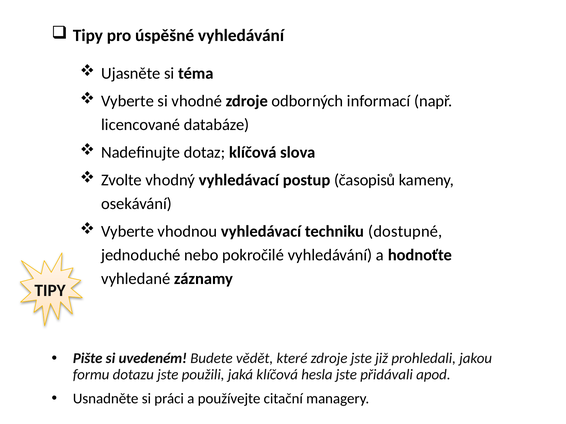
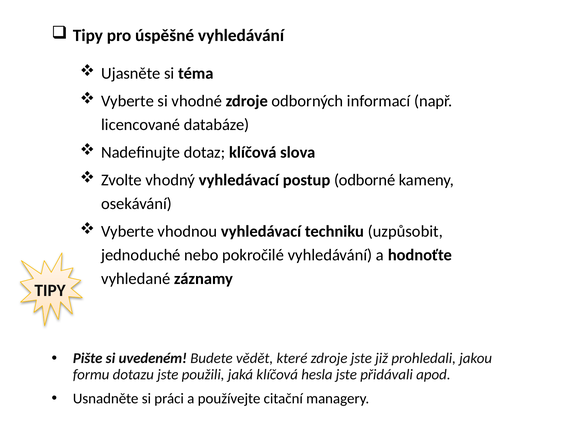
časopisů: časopisů -> odborné (365, 180)
dostupné: dostupné -> uzpůsobit (405, 232)
